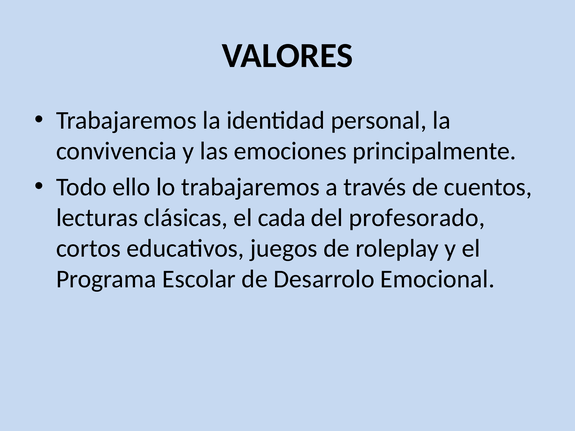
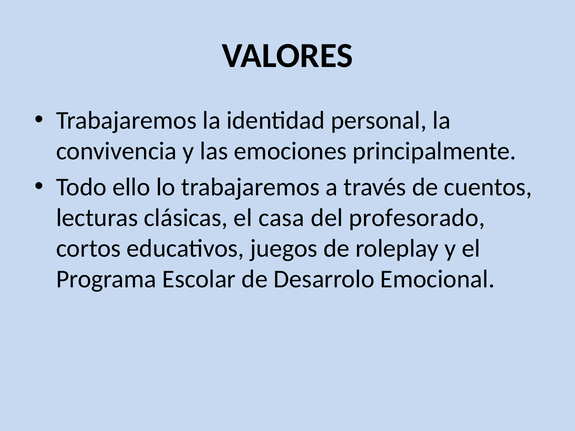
cada: cada -> casa (281, 218)
